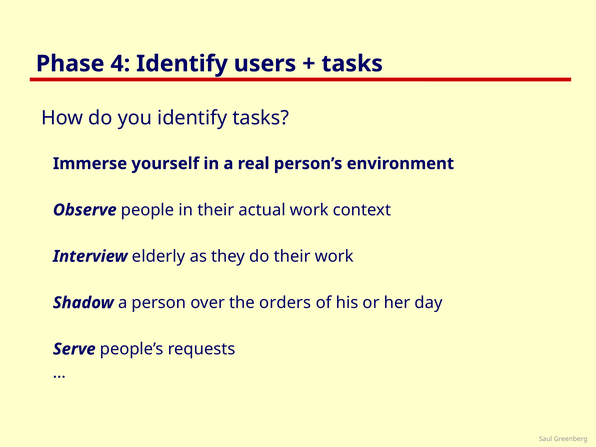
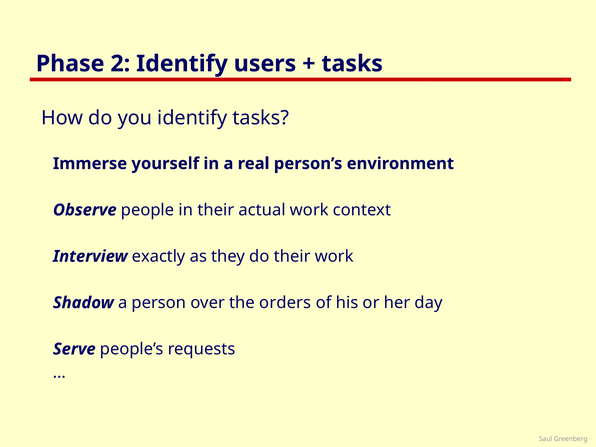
4: 4 -> 2 (120, 64)
elderly: elderly -> exactly (159, 256)
